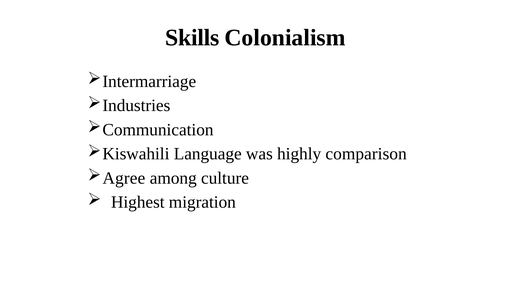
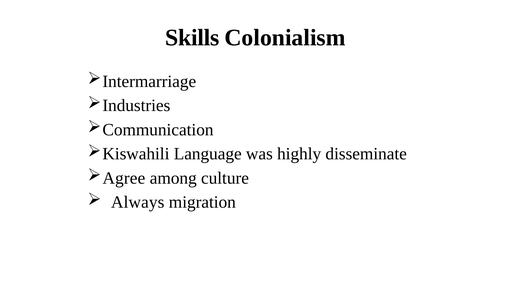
comparison: comparison -> disseminate (366, 154)
Highest: Highest -> Always (138, 202)
